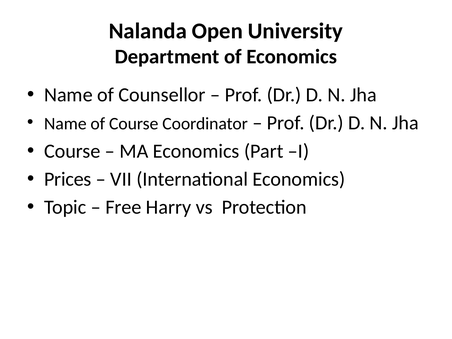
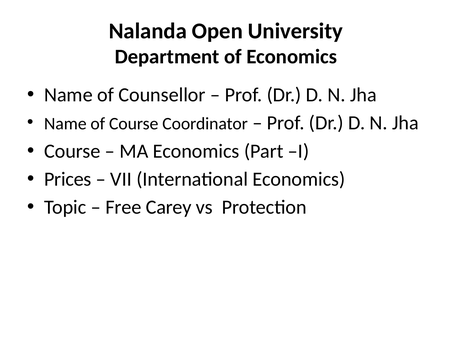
Harry: Harry -> Carey (169, 207)
